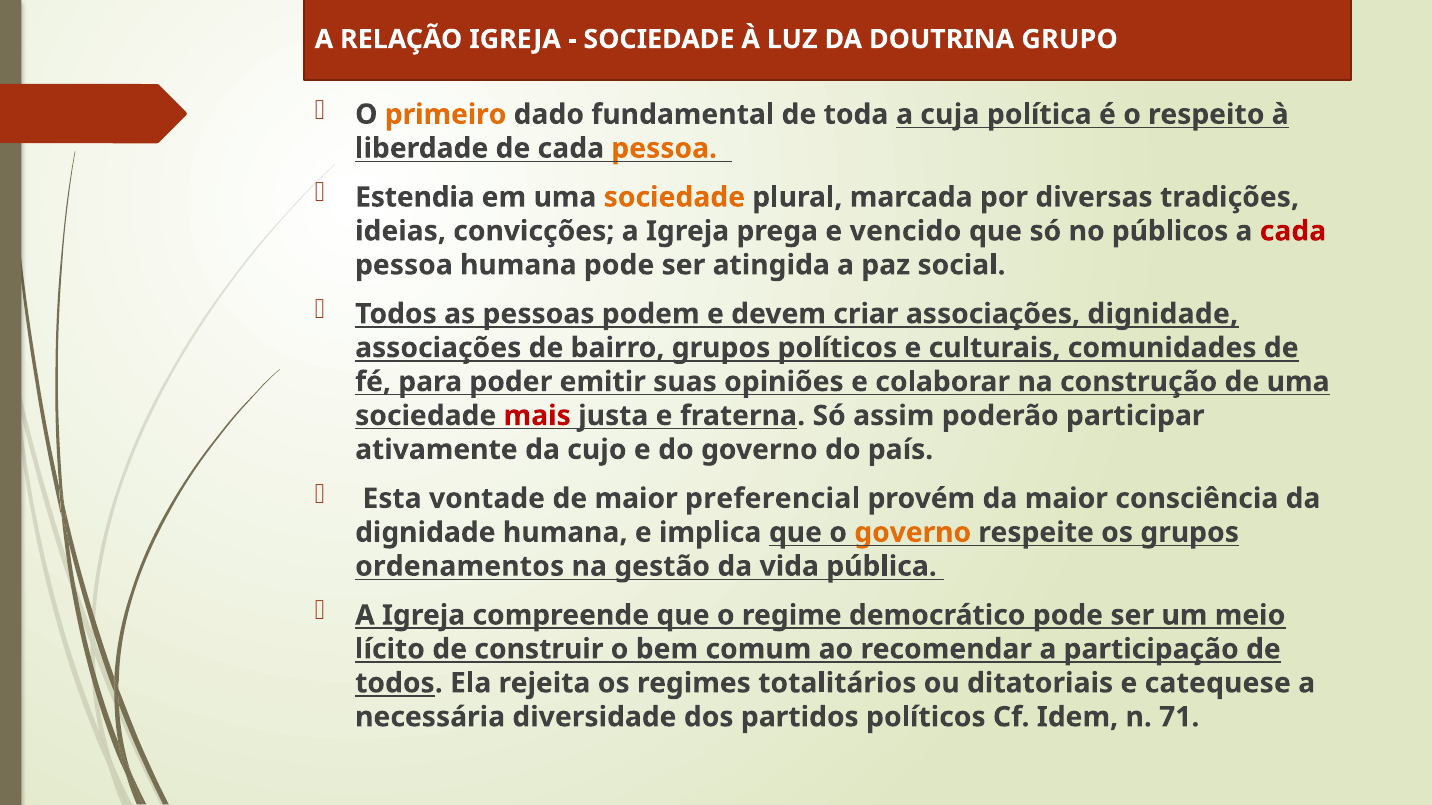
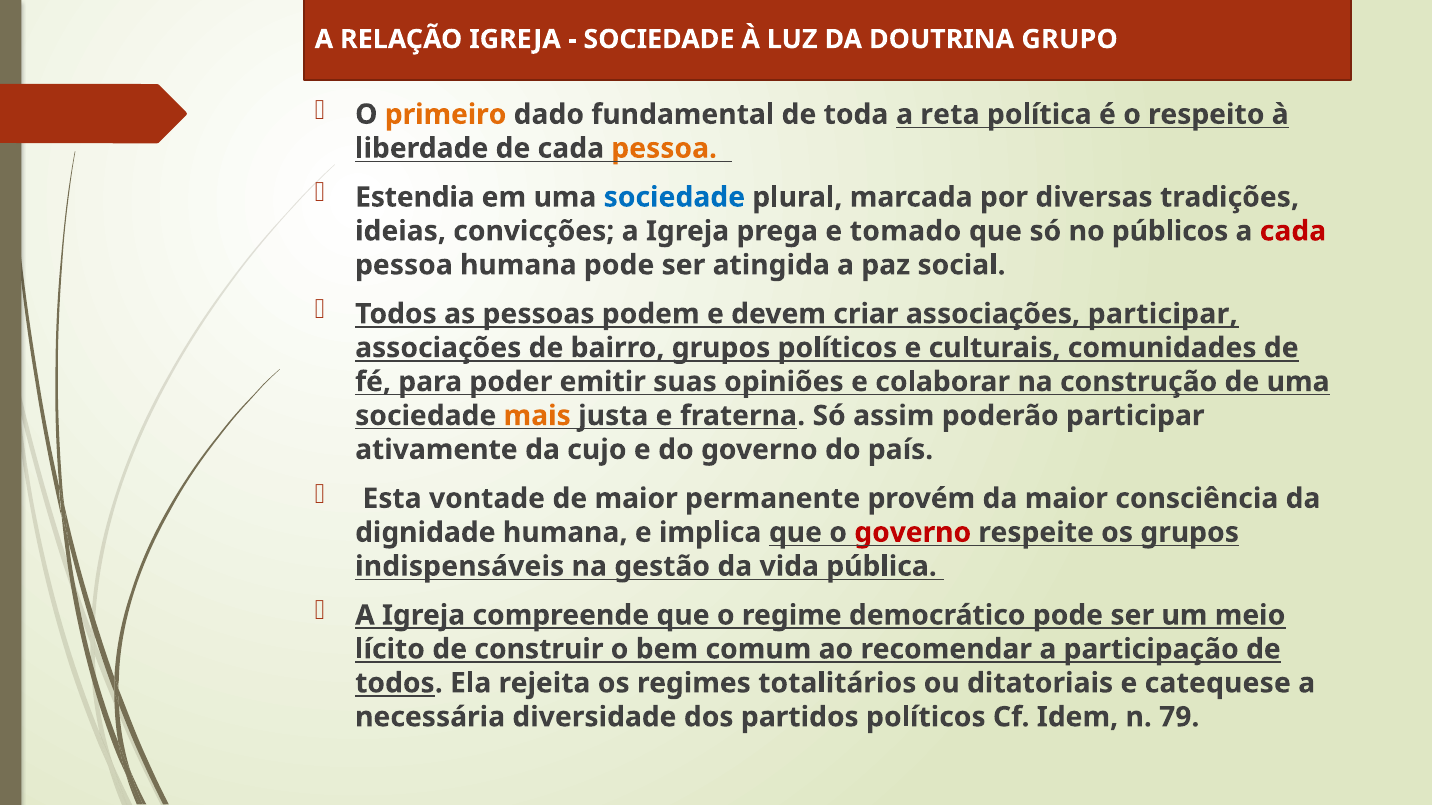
cuja: cuja -> reta (950, 114)
sociedade colour: orange -> blue (674, 197)
vencido: vencido -> tomado (905, 231)
associações dignidade: dignidade -> participar (1163, 314)
mais colour: red -> orange (537, 416)
preferencial: preferencial -> permanente (773, 499)
governo colour: orange -> red (913, 533)
ordenamentos: ordenamentos -> indispensáveis (460, 567)
71: 71 -> 79 (1179, 717)
